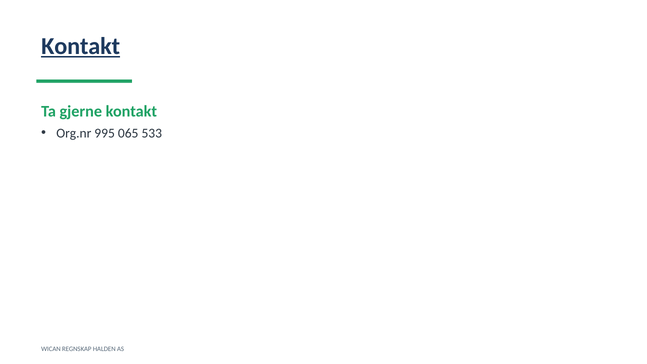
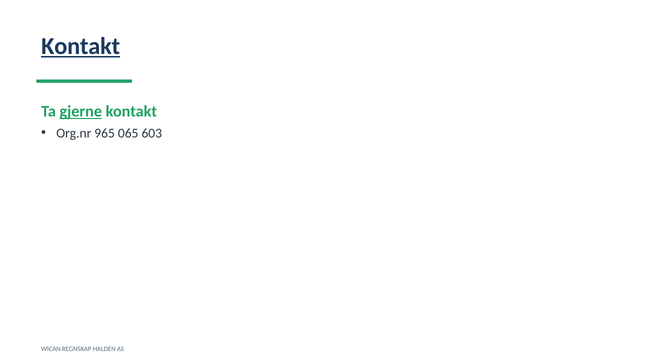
gjerne underline: none -> present (81, 111)
995: 995 -> 965 (105, 133)
533: 533 -> 603 (152, 133)
